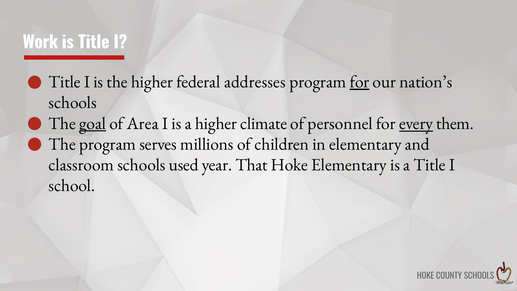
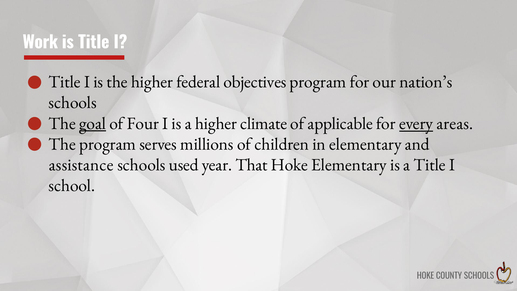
addresses: addresses -> objectives (255, 82)
for underline: present -> none (360, 82)
Area: Area -> Four (143, 123)
personnel: personnel -> applicable (340, 123)
them: them -> areas (455, 123)
classroom: classroom -> assistance (81, 165)
